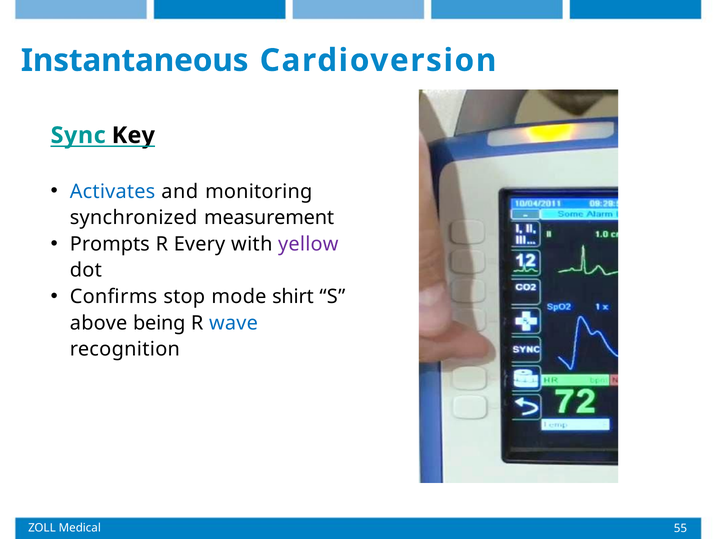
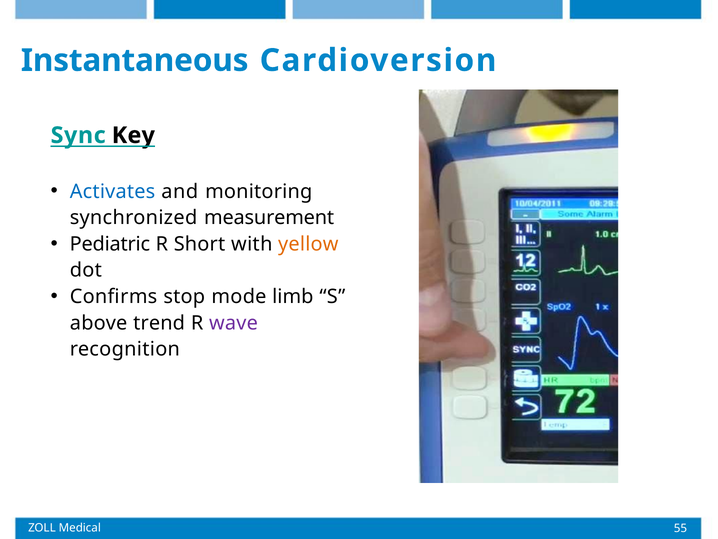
Prompts: Prompts -> Pediatric (110, 244)
Every: Every -> Short (199, 244)
yellow colour: purple -> orange (308, 244)
shirt: shirt -> limb (293, 296)
being: being -> trend (159, 323)
wave colour: blue -> purple (233, 323)
